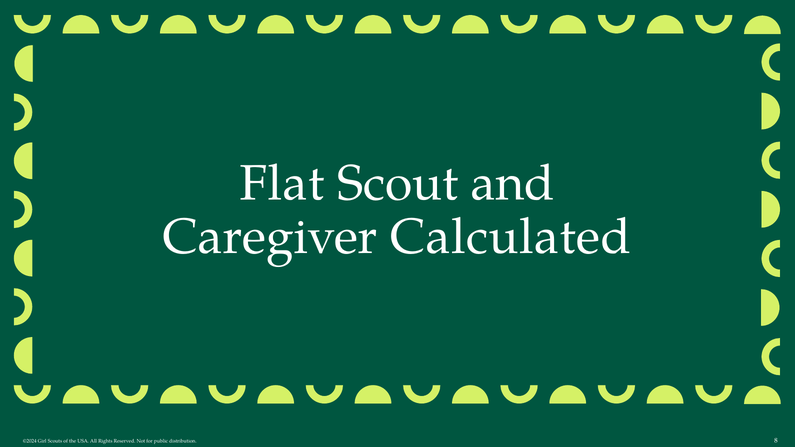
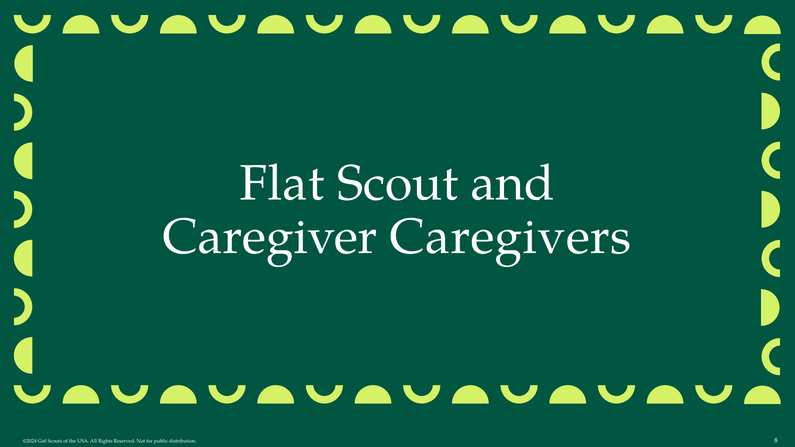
Calculated: Calculated -> Caregivers (511, 237)
